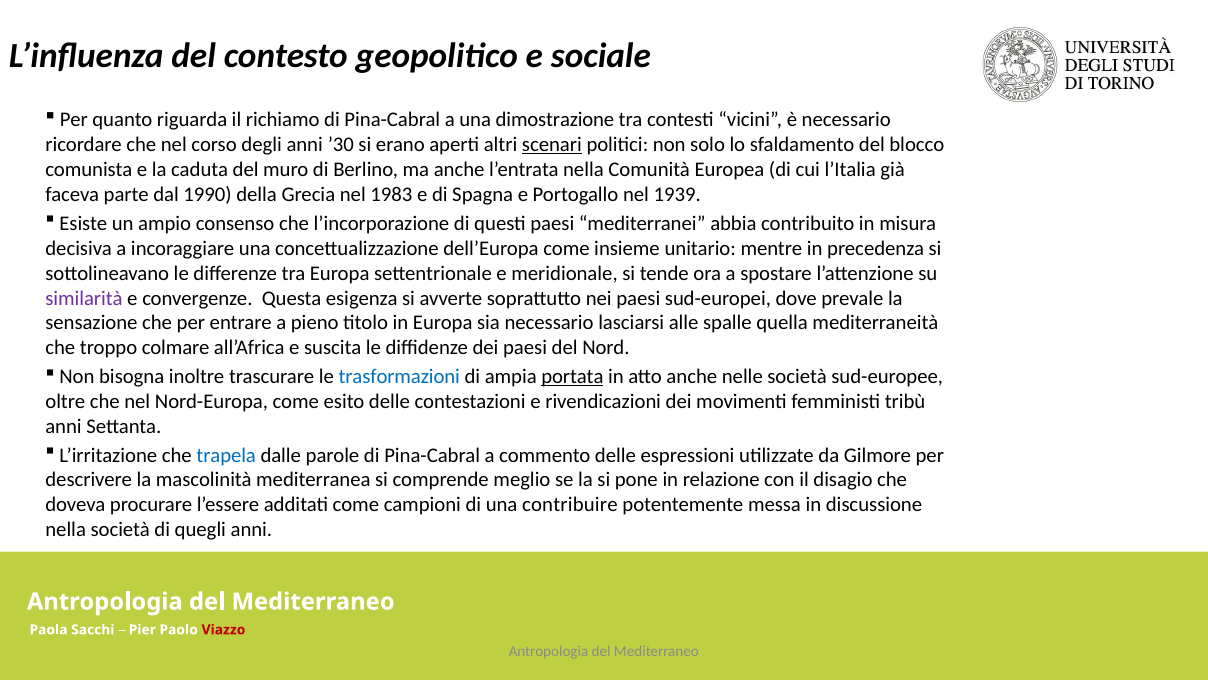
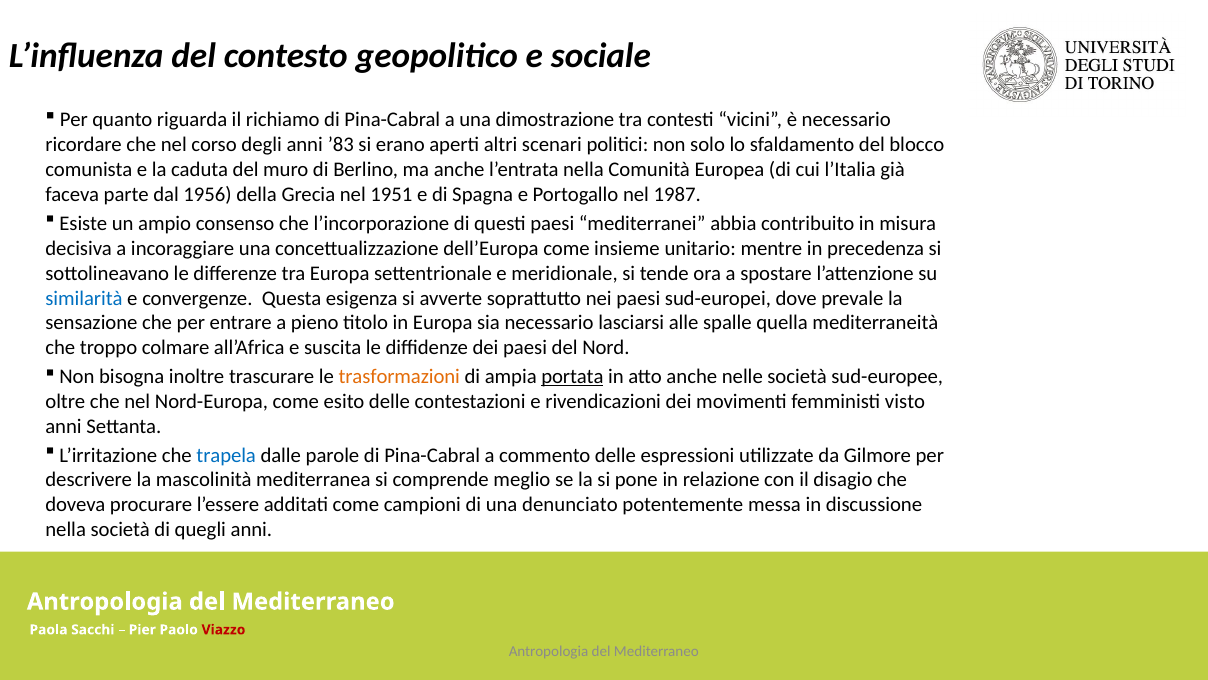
’30: ’30 -> ’83 (341, 145)
scenari underline: present -> none (552, 145)
1990: 1990 -> 1956 (208, 195)
1983: 1983 -> 1951 (391, 195)
1939: 1939 -> 1987 (677, 195)
similarità colour: purple -> blue (84, 298)
trasformazioni colour: blue -> orange (399, 376)
tribù: tribù -> visto (905, 401)
contribuire: contribuire -> denunciato (570, 505)
